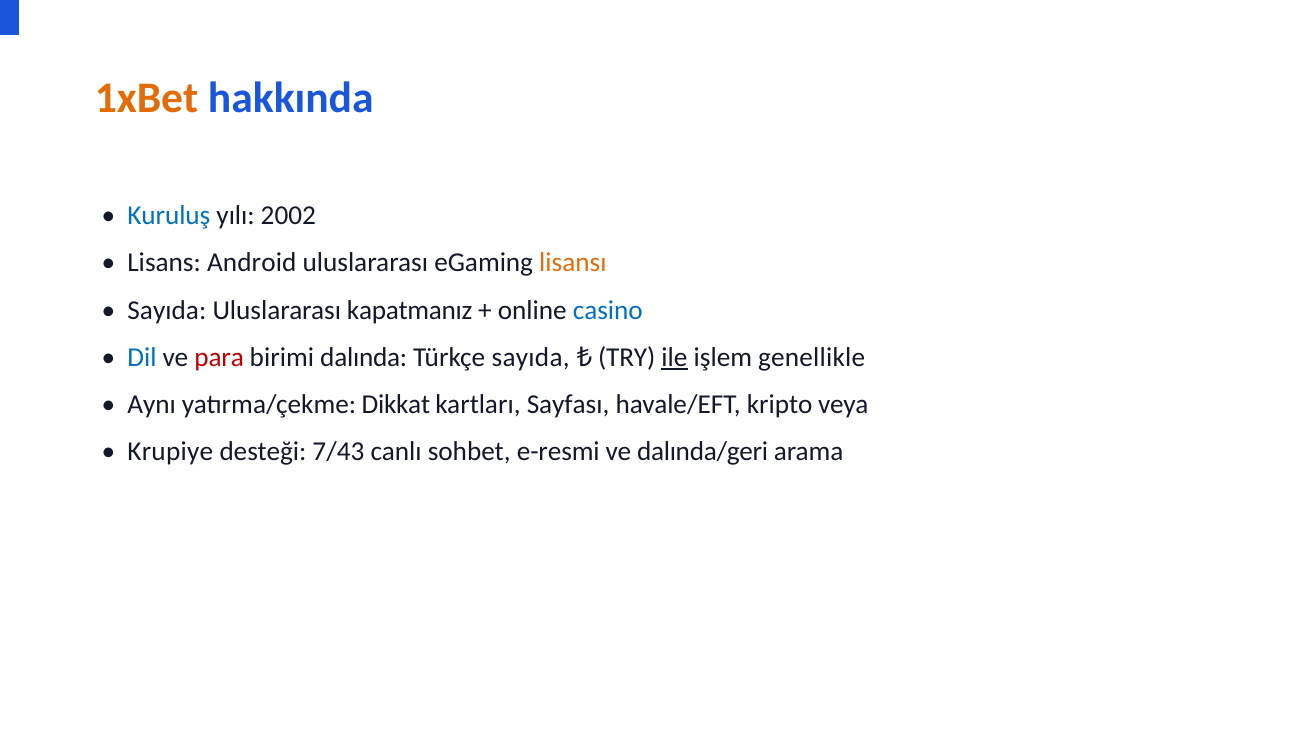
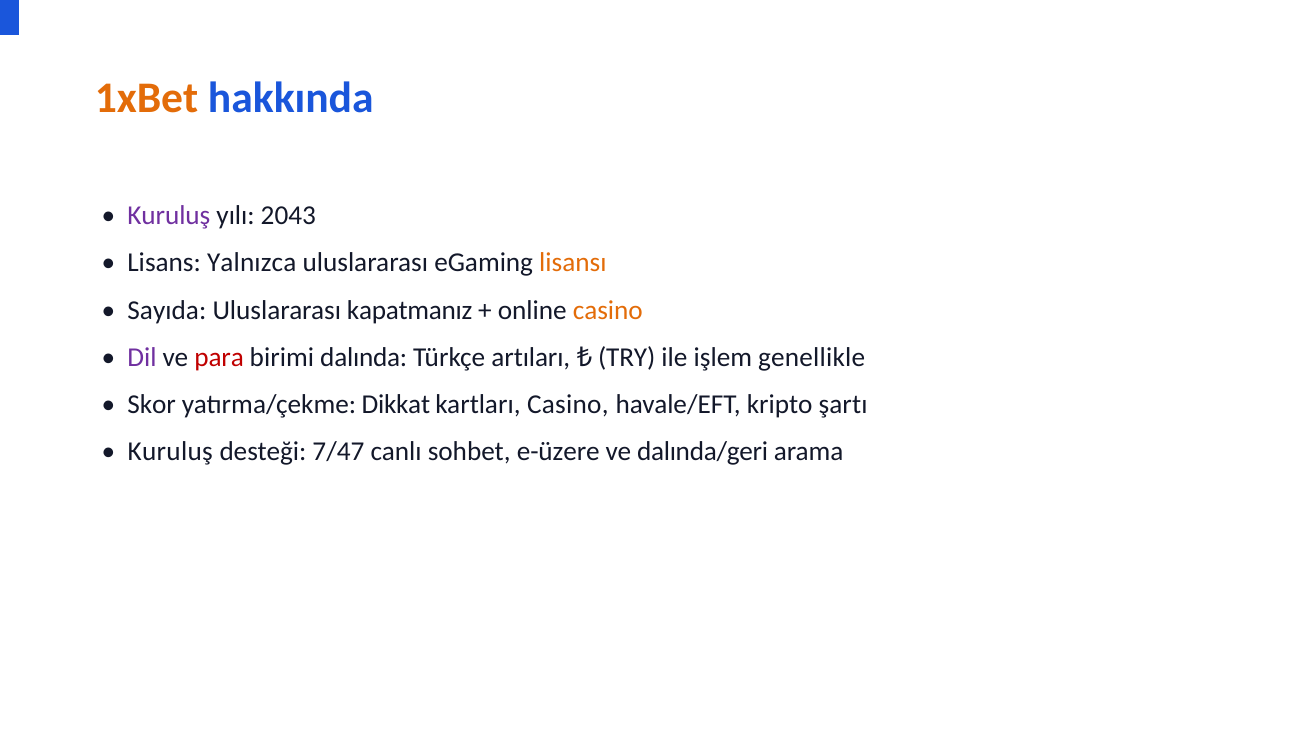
Kuruluş colour: blue -> purple (169, 215)
2002: 2002 -> 2043 (288, 215)
Android: Android -> Yalnızca (252, 263)
casino colour: blue -> orange (608, 310)
Dil colour: blue -> purple (142, 357)
Türkçe sayıda: sayıda -> artıları (531, 357)
ile underline: present -> none (674, 357)
Aynı: Aynı -> Skor (152, 404)
kartları Sayfası: Sayfası -> Casino (568, 404)
veya: veya -> şartı (843, 404)
Krupiye: Krupiye -> Kuruluş (170, 452)
7/43: 7/43 -> 7/47 (338, 452)
e-resmi: e-resmi -> e-üzere (558, 452)
